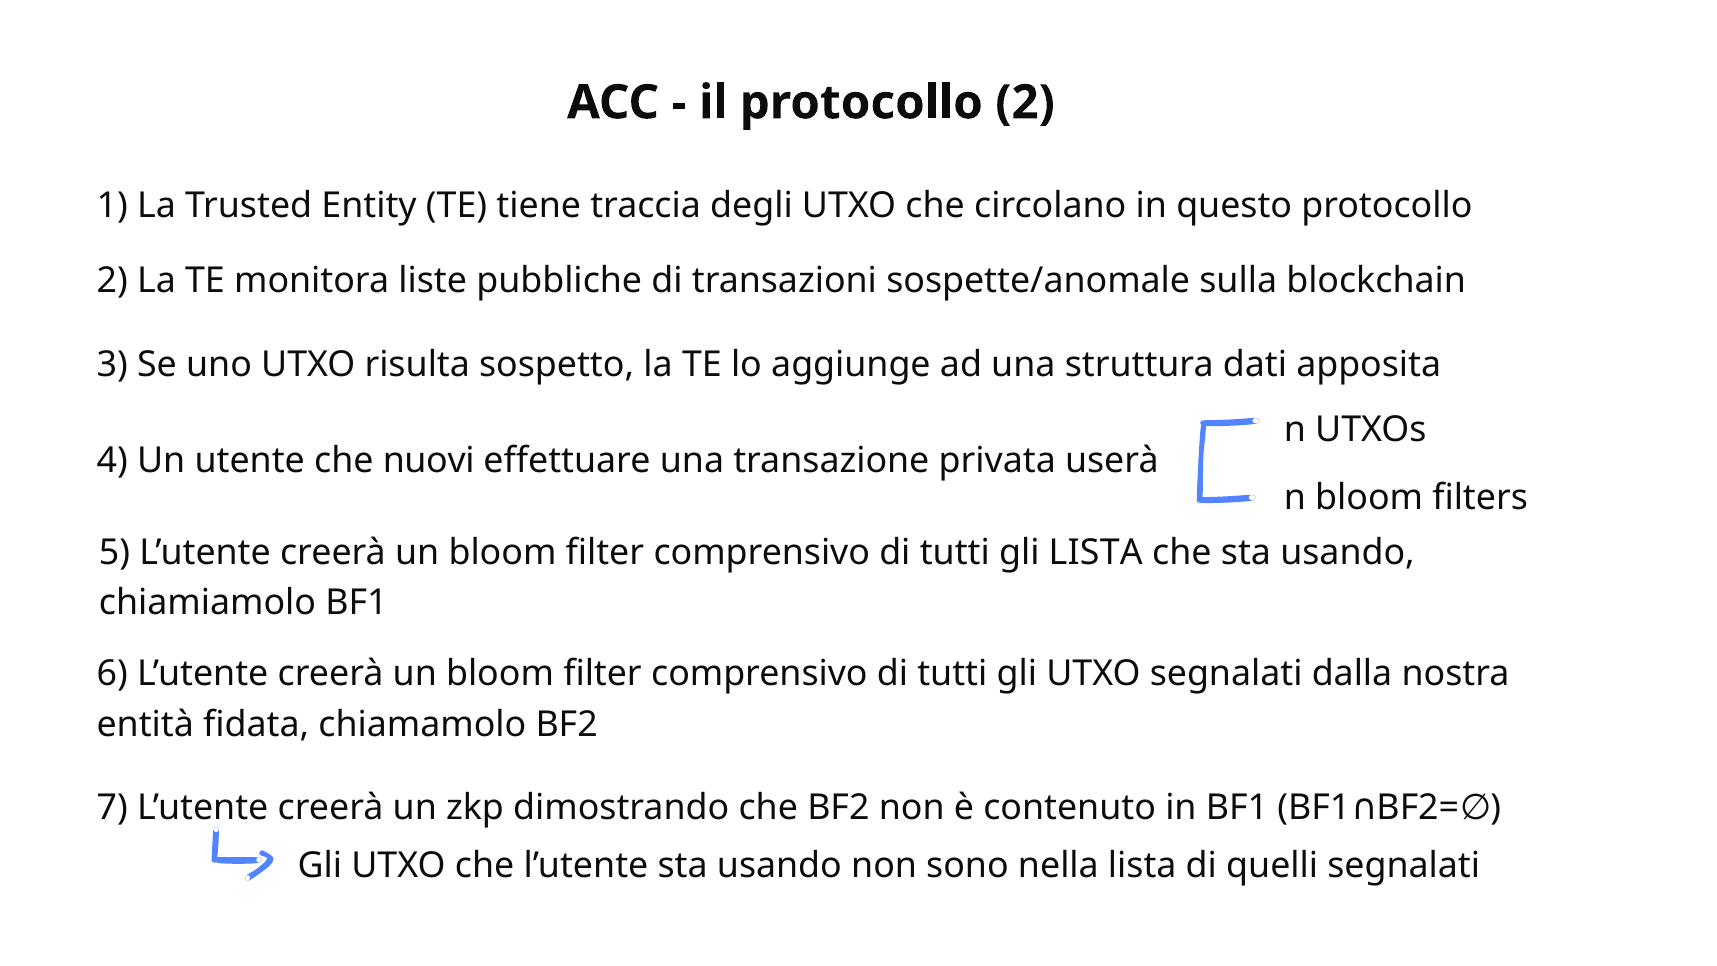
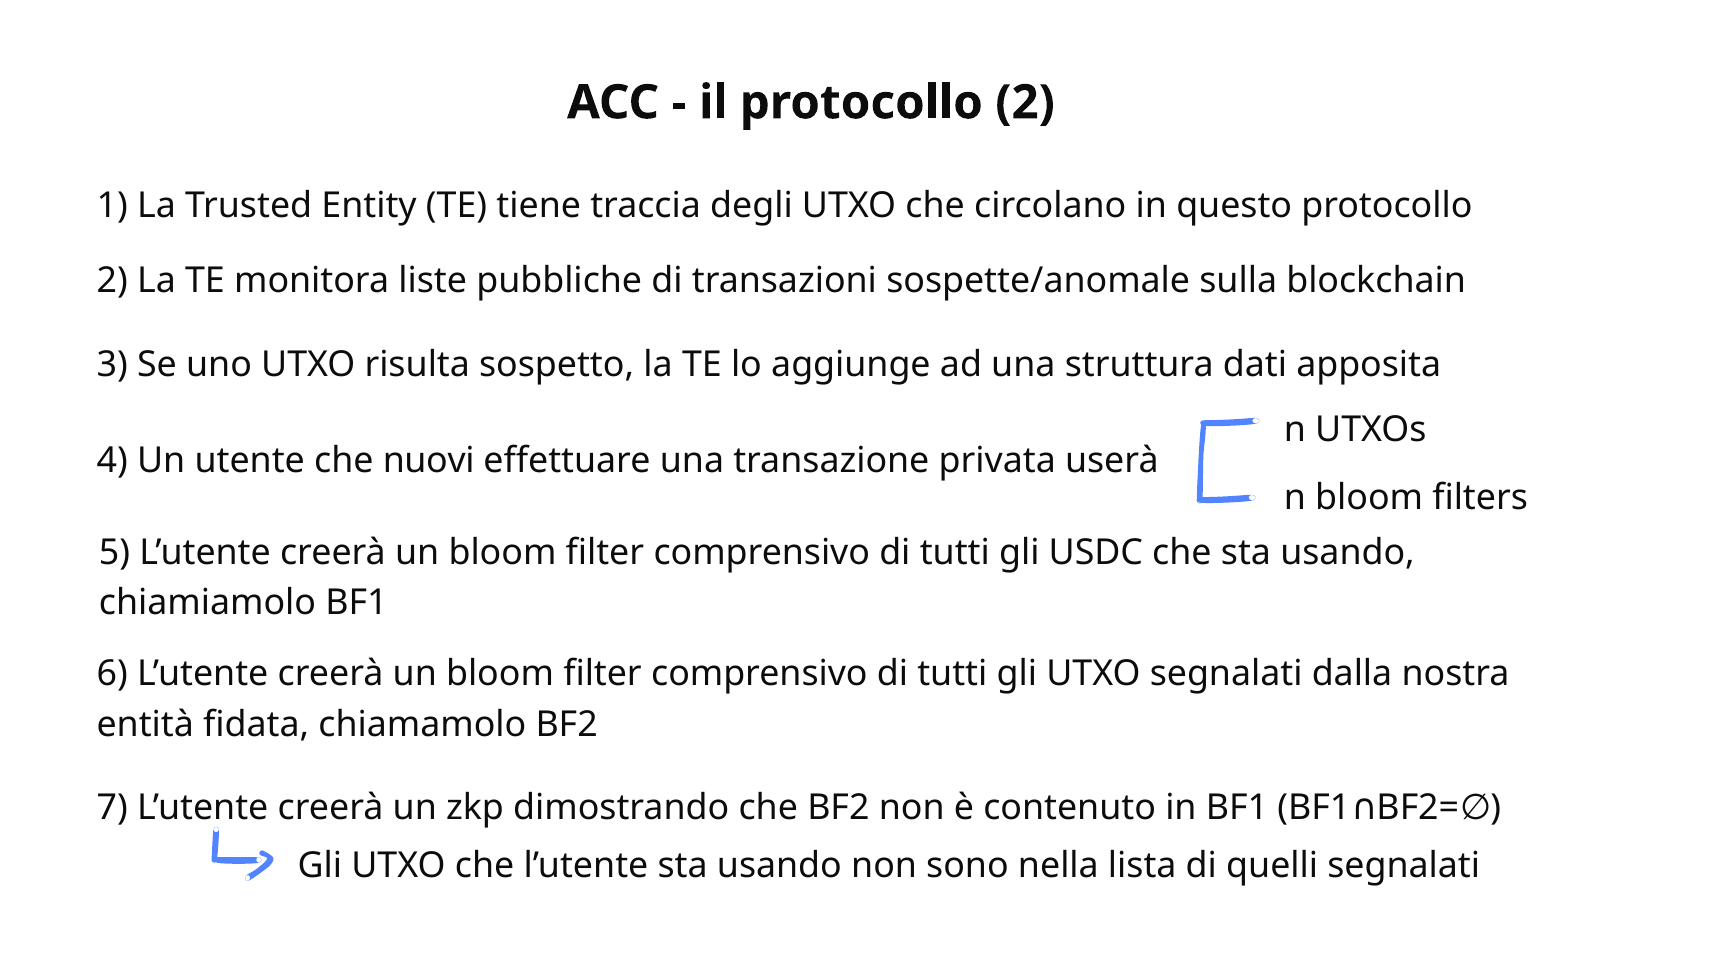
gli LISTA: LISTA -> USDC (1096, 553)
